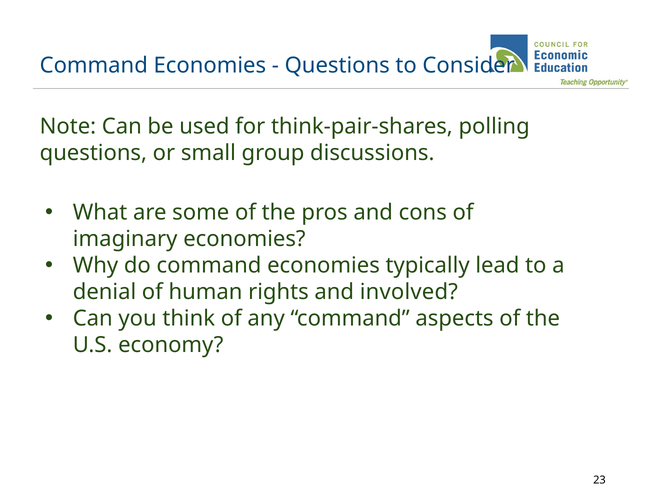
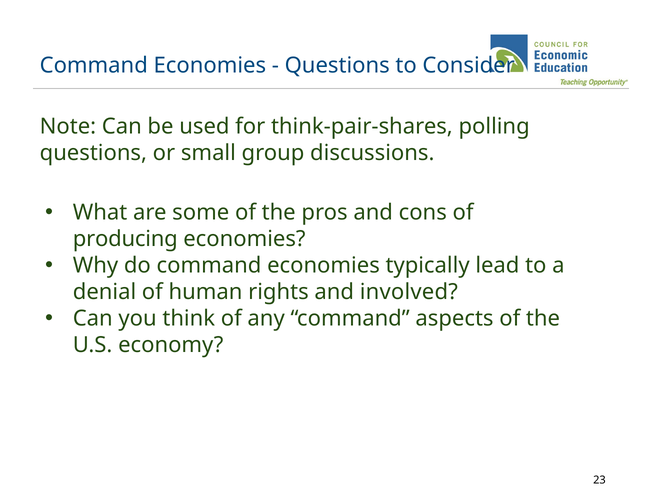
imaginary: imaginary -> producing (125, 239)
